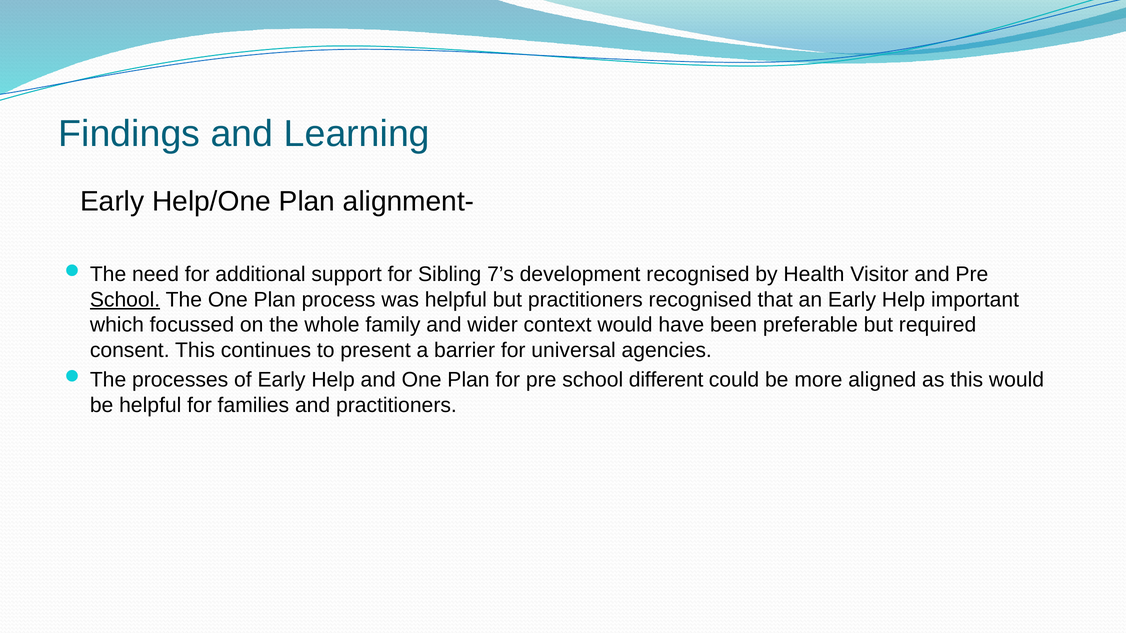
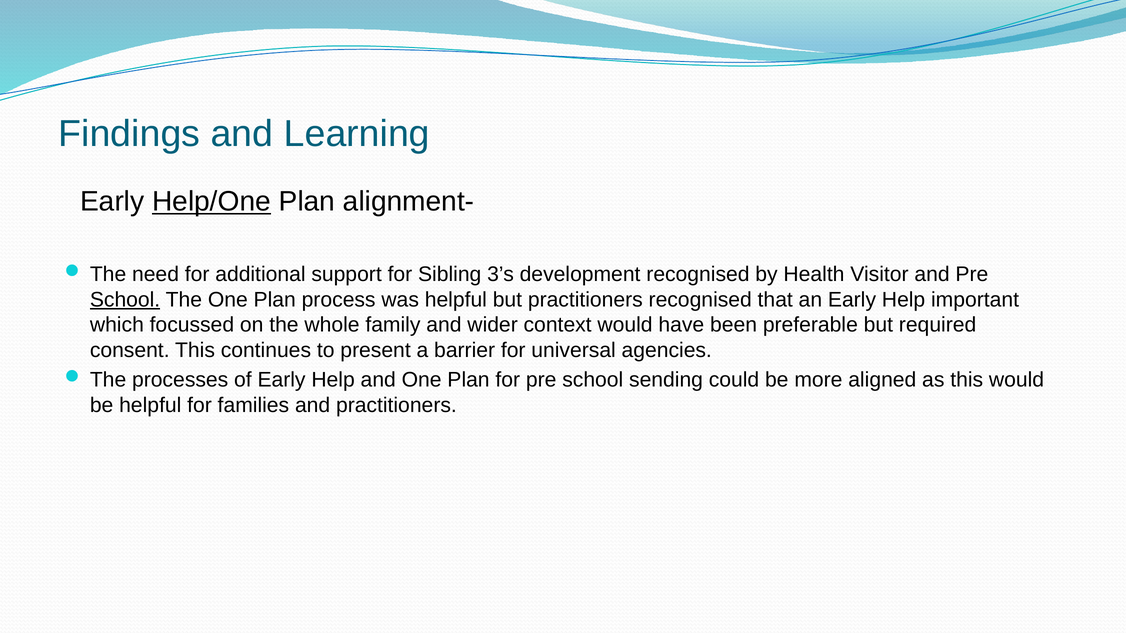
Help/One underline: none -> present (212, 202)
7’s: 7’s -> 3’s (501, 274)
different: different -> sending (666, 380)
